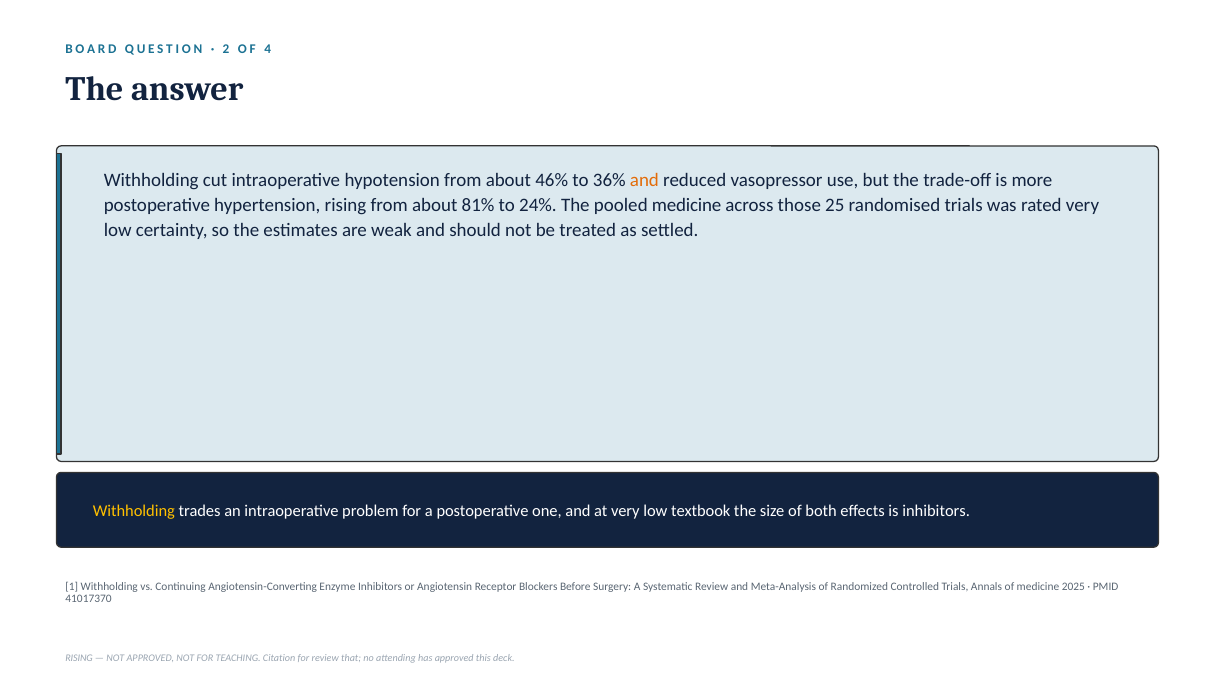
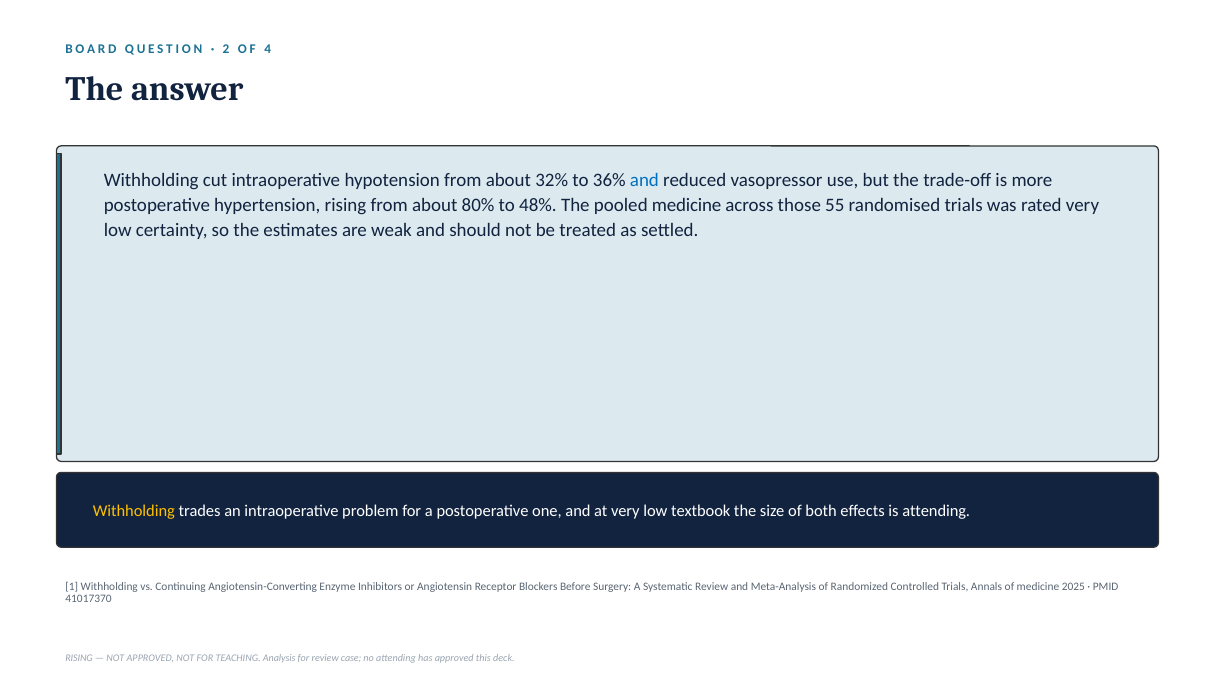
46%: 46% -> 32% (552, 180)
and colour: orange -> blue (644, 180)
81%: 81% -> 80% (478, 205)
24%: 24% -> 48% (538, 205)
25: 25 -> 55 (835, 205)
is inhibitors: inhibitors -> attending (936, 511)
Citation: Citation -> Analysis (279, 657)
that: that -> case (351, 657)
